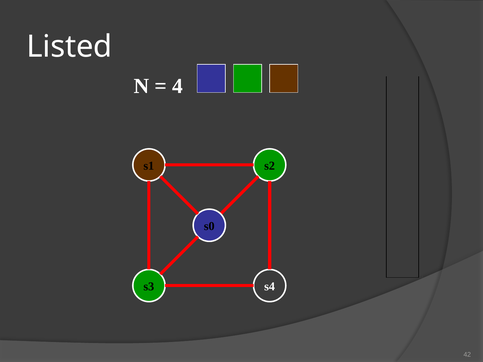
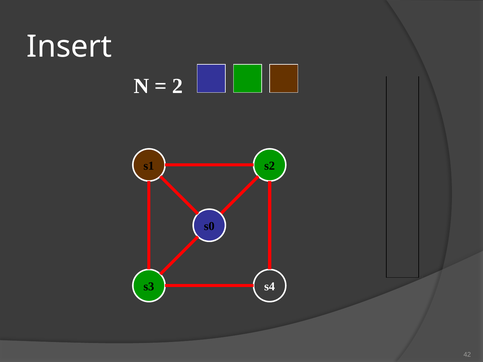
Listed: Listed -> Insert (69, 47)
4: 4 -> 2 (177, 86)
